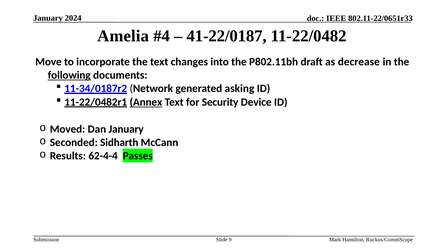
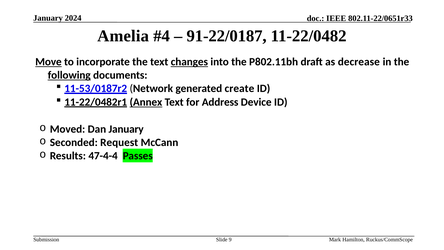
41-22/0187: 41-22/0187 -> 91-22/0187 (227, 36)
Move underline: none -> present (48, 62)
changes underline: none -> present (189, 62)
11-34/0187r2: 11-34/0187r2 -> 11-53/0187r2 (96, 88)
asking: asking -> create (239, 88)
Security: Security -> Address (220, 102)
Sidharth: Sidharth -> Request (119, 142)
62-4-4: 62-4-4 -> 47-4-4 (103, 156)
